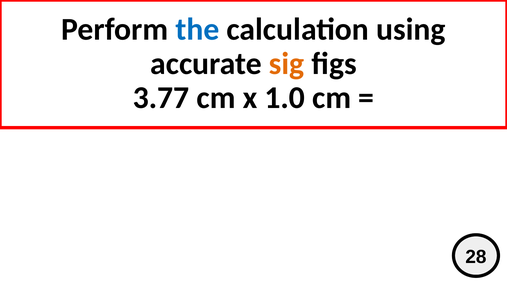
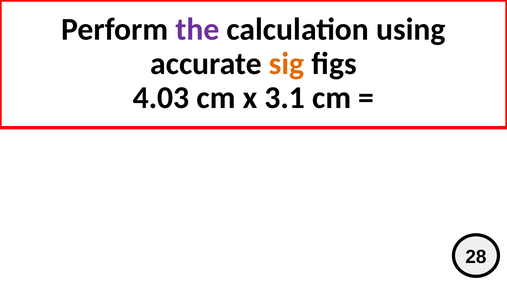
the colour: blue -> purple (197, 29)
3.77: 3.77 -> 4.03 (161, 98)
1.0: 1.0 -> 3.1 (285, 98)
